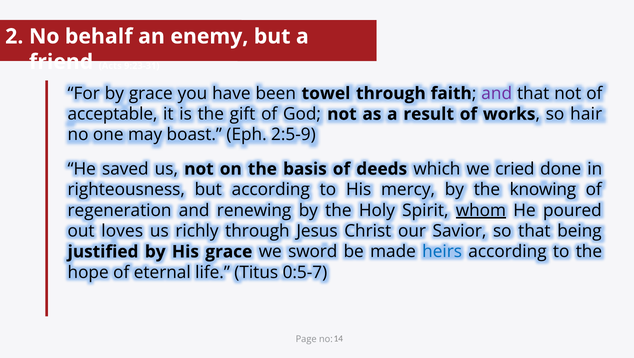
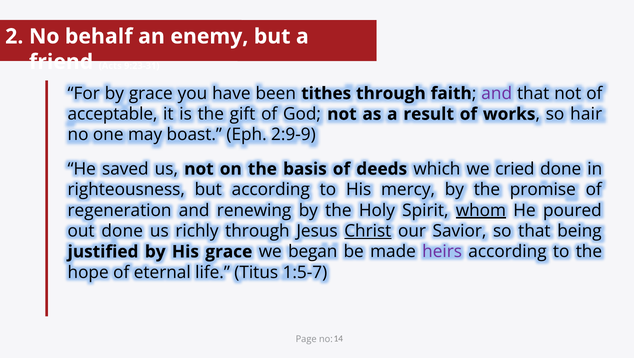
towel: towel -> tithes (326, 93)
2:5-9: 2:5-9 -> 2:9-9 (293, 135)
knowing: knowing -> promise (543, 189)
out loves: loves -> done (122, 231)
Christ underline: none -> present (368, 231)
sword: sword -> began (313, 251)
heirs colour: blue -> purple (442, 251)
0:5-7: 0:5-7 -> 1:5-7 (305, 272)
